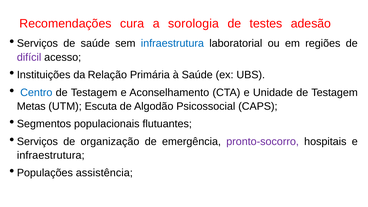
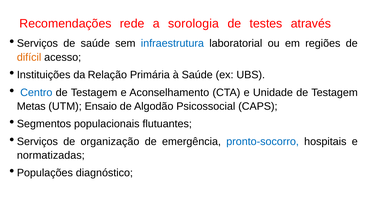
cura: cura -> rede (132, 23)
adesão: adesão -> através (311, 23)
difícil colour: purple -> orange (29, 57)
Escuta: Escuta -> Ensaio (101, 106)
pronto-socorro colour: purple -> blue (263, 141)
infraestrutura: infraestrutura -> normatizadas (51, 155)
assistência: assistência -> diagnóstico (104, 173)
